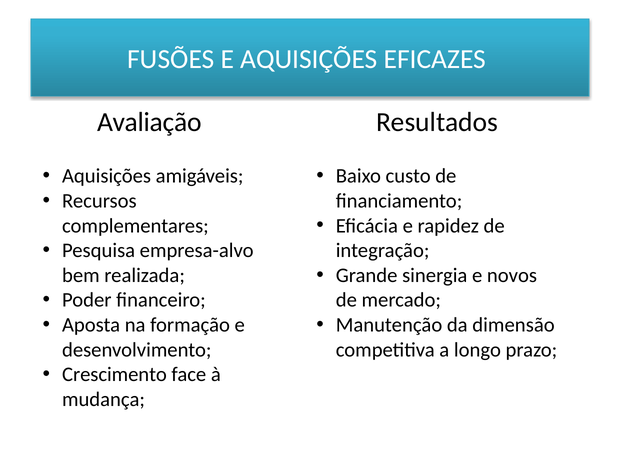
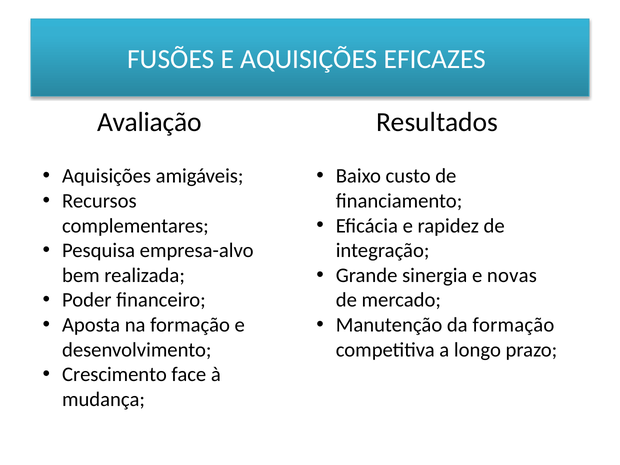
novos: novos -> novas (512, 275)
da dimensão: dimensão -> formação (513, 325)
